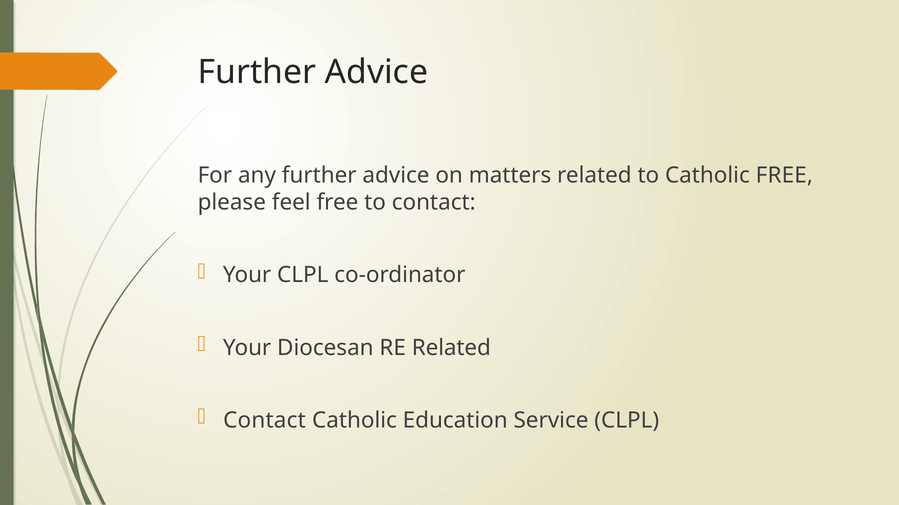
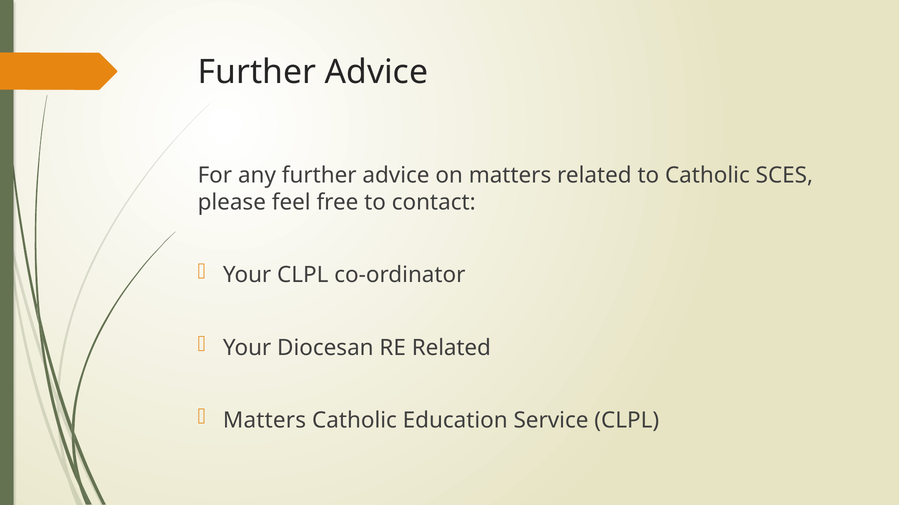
Catholic FREE: FREE -> SCES (784, 176)
Contact: Contact -> Matters (265, 421)
